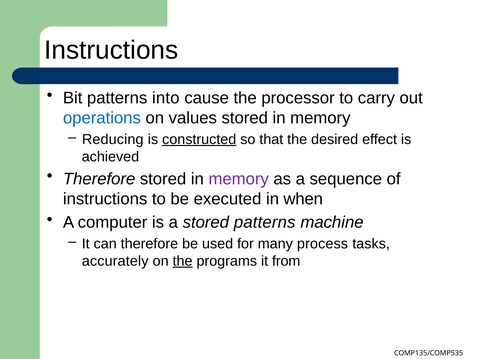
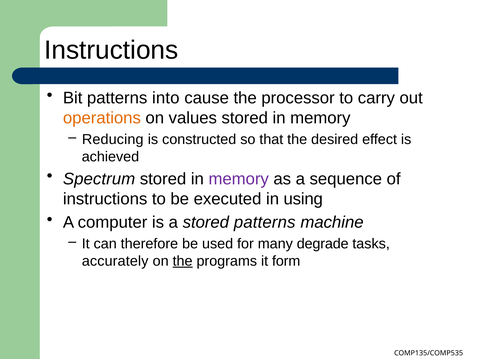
operations colour: blue -> orange (102, 118)
constructed underline: present -> none (199, 139)
Therefore: Therefore -> Spectrum (99, 179)
when: when -> using (303, 199)
process: process -> degrade (323, 243)
from: from -> form (286, 261)
